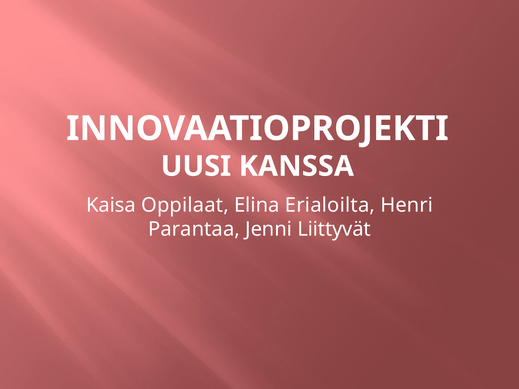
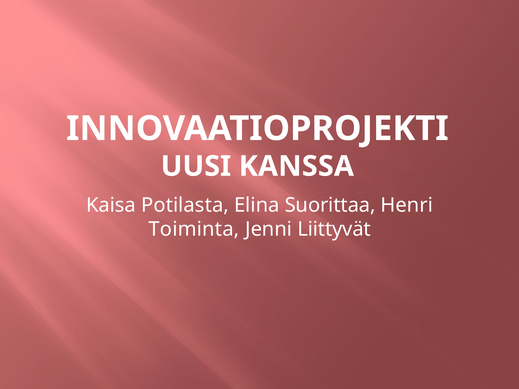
Oppilaat: Oppilaat -> Potilasta (185, 205)
Erialoilta: Erialoilta -> Suorittaa (330, 205)
Parantaa: Parantaa -> Toiminta (194, 229)
